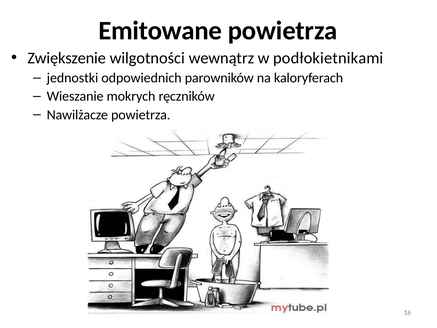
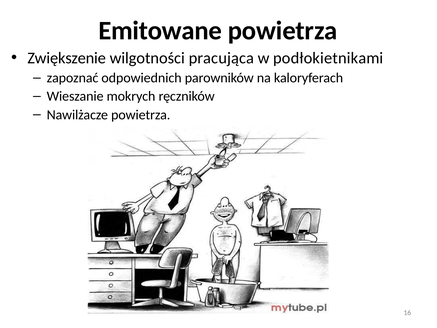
wewnątrz: wewnątrz -> pracująca (221, 58)
jednostki: jednostki -> zapoznać (73, 78)
